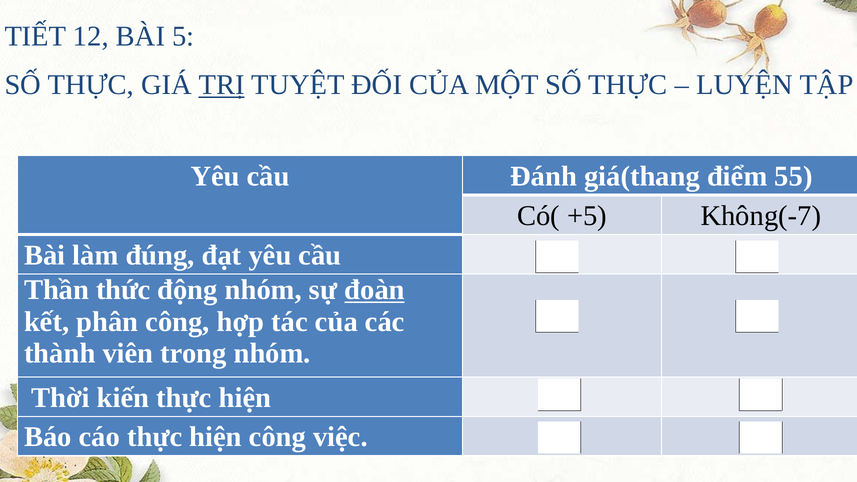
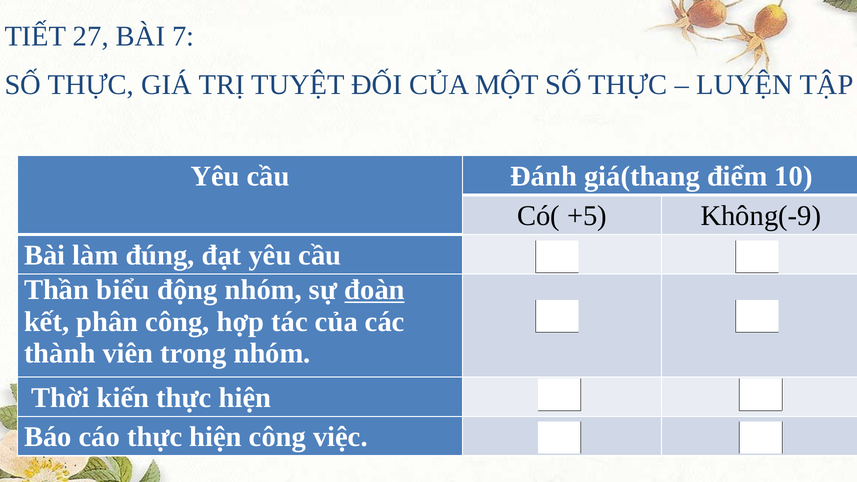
12: 12 -> 27 (91, 36)
5: 5 -> 7 (183, 36)
TRỊ underline: present -> none (222, 85)
55: 55 -> 10 (794, 176)
Không(-7: Không(-7 -> Không(-9 (761, 216)
thức: thức -> biểu (123, 290)
